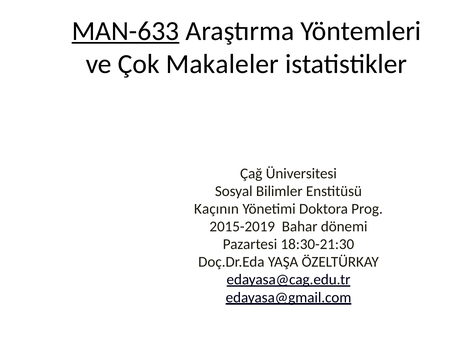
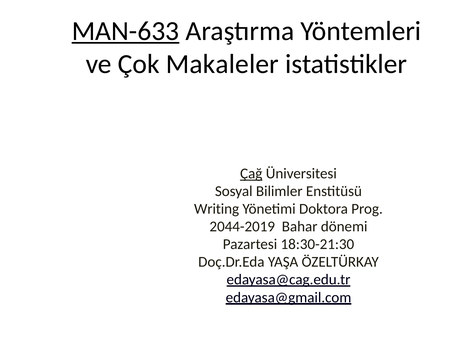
Çağ underline: none -> present (251, 174)
Kaçının: Kaçının -> Writing (217, 209)
2015-2019: 2015-2019 -> 2044-2019 (242, 227)
